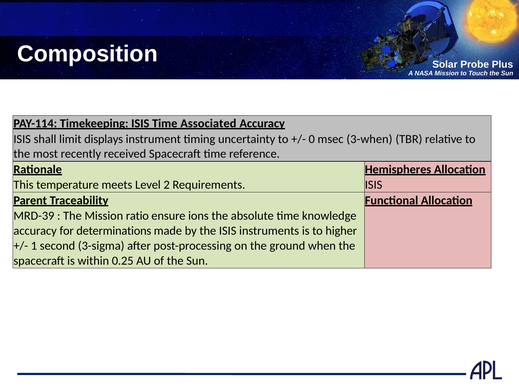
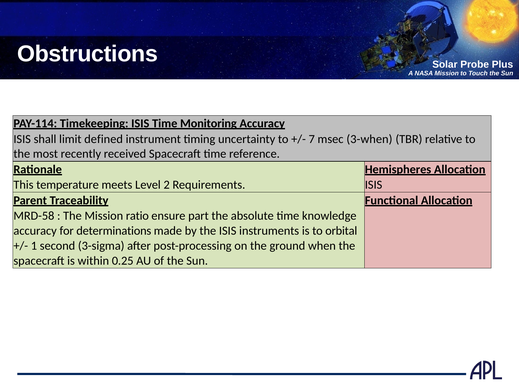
Composition: Composition -> Obstructions (88, 54)
Associated: Associated -> Monitoring (208, 124)
displays: displays -> defined (104, 139)
0: 0 -> 7 (312, 139)
MRD-39: MRD-39 -> MRD-58 (34, 216)
ions: ions -> part (198, 216)
higher: higher -> orbital (341, 231)
